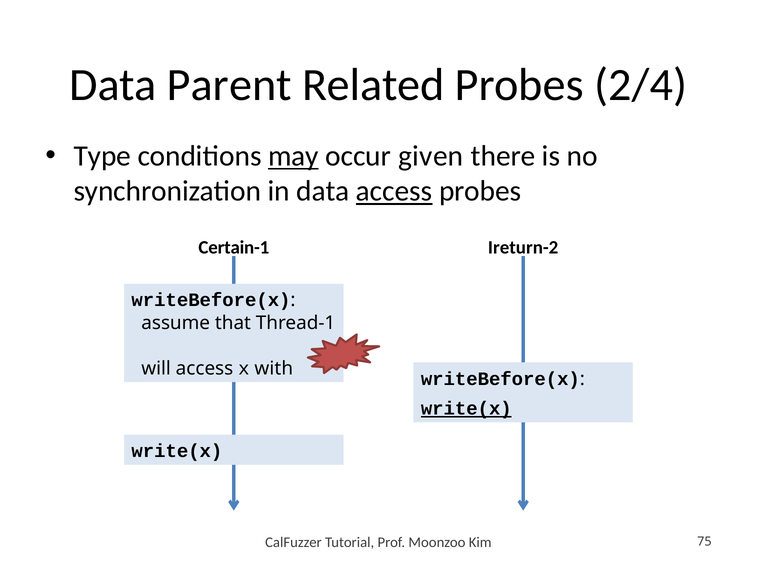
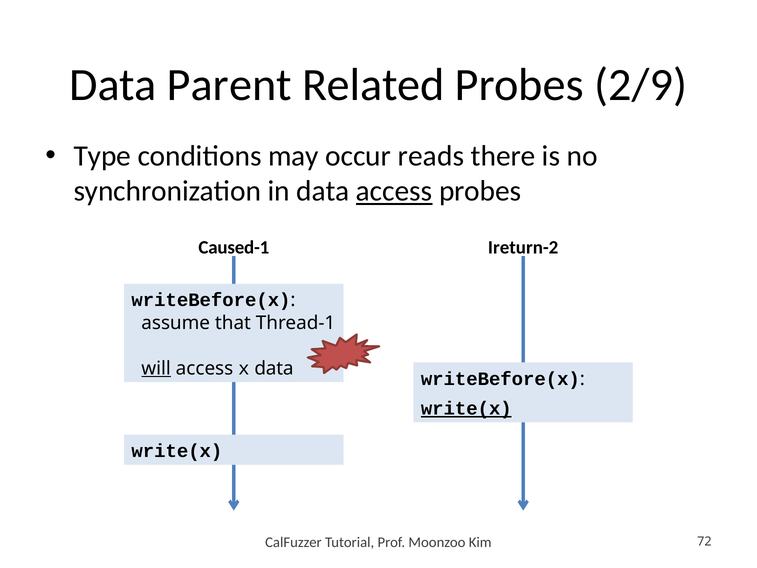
2/4: 2/4 -> 2/9 (641, 85)
may underline: present -> none (293, 156)
given: given -> reads (431, 156)
Certain-1: Certain-1 -> Caused-1 (234, 247)
will underline: none -> present (156, 368)
x with: with -> data (274, 368)
75: 75 -> 72 (704, 541)
